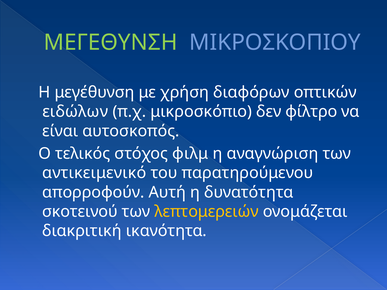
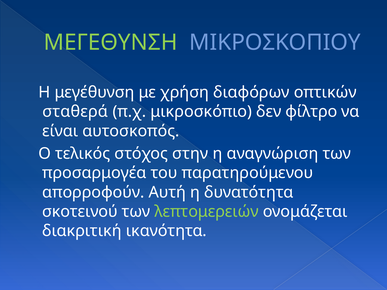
ειδώλων: ειδώλων -> σταθερά (75, 112)
φιλμ: φιλμ -> στην (190, 154)
αντικειμενικό: αντικειμενικό -> προσαρμογέα (94, 173)
λεπτομερειών colour: yellow -> light green (207, 212)
